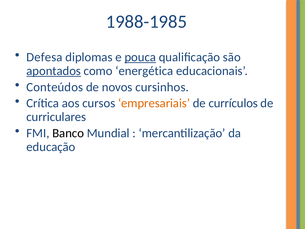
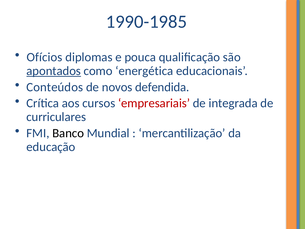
1988-1985: 1988-1985 -> 1990-1985 (146, 22)
Defesa: Defesa -> Ofícios (44, 57)
pouca underline: present -> none (140, 57)
cursinhos: cursinhos -> defendida (162, 87)
empresariais colour: orange -> red (154, 103)
currículos: currículos -> integrada (233, 103)
